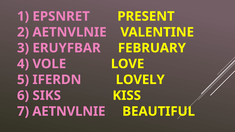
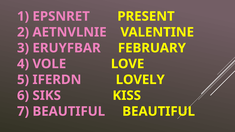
7 AETNVLNIE: AETNVLNIE -> BEAUTIFUL (69, 112)
